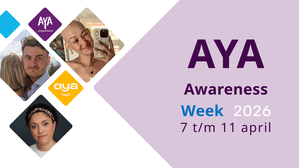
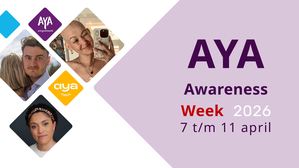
Week colour: blue -> red (202, 111)
